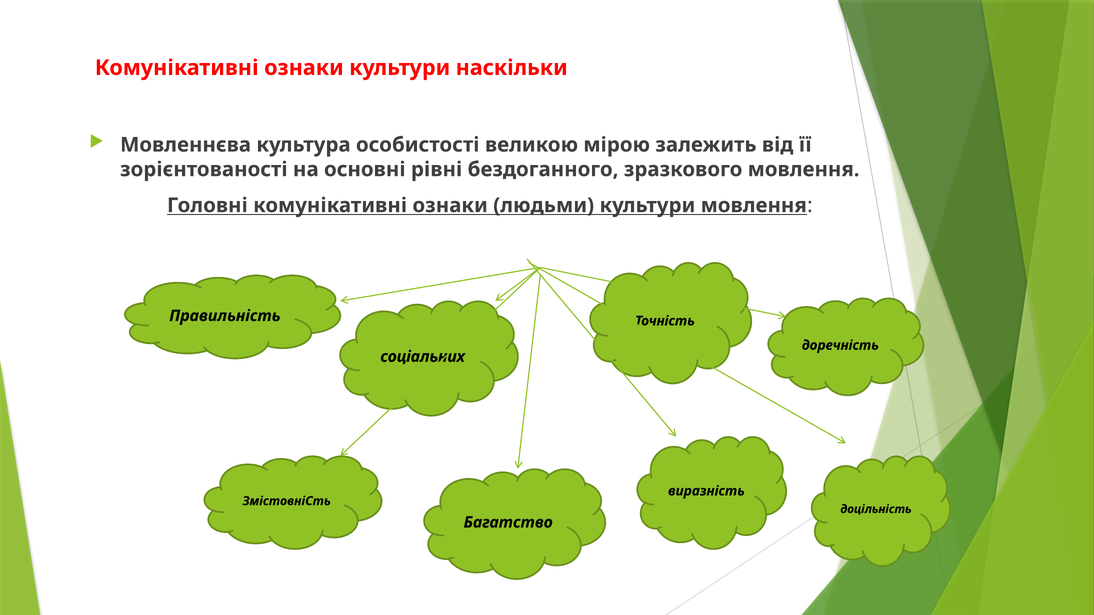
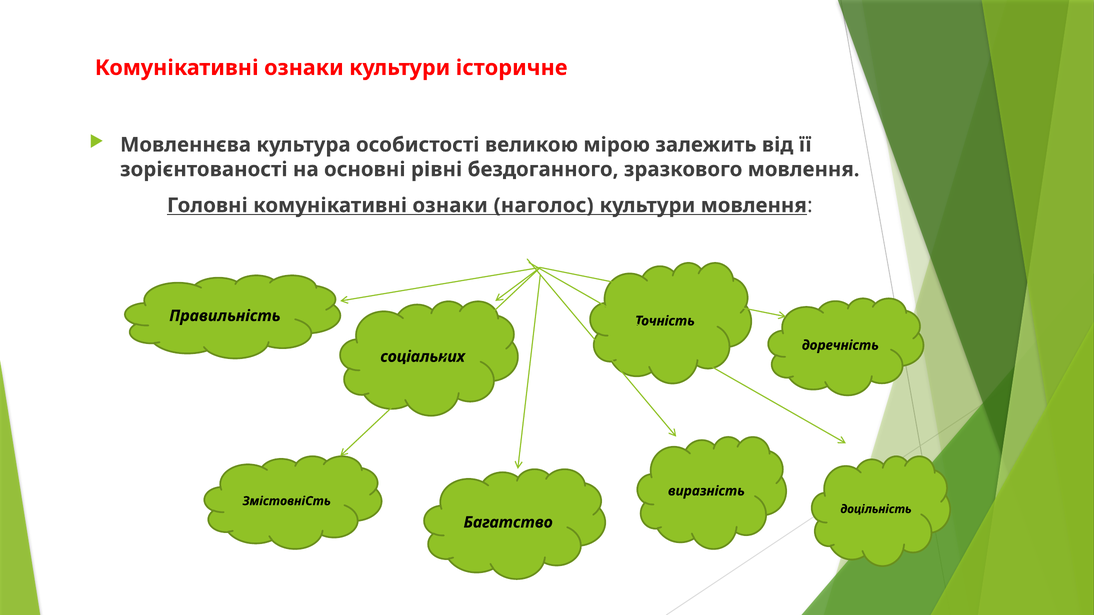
наскільки: наскільки -> історичне (512, 68)
людьми: людьми -> наголос (544, 206)
